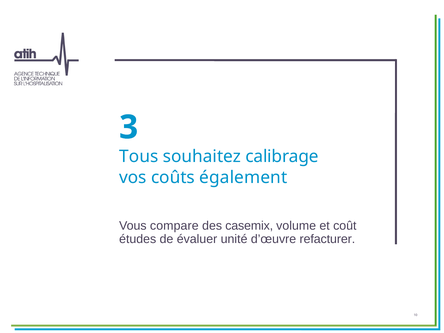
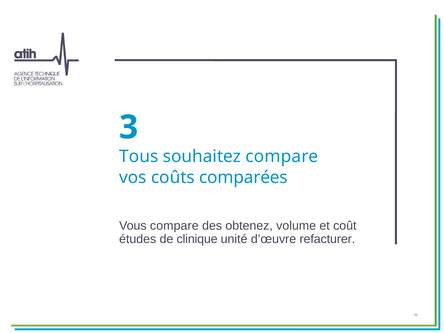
souhaitez calibrage: calibrage -> compare (282, 157)
également: également -> comparées (243, 177)
casemix: casemix -> obtenez (249, 226)
évaluer: évaluer -> clinique (197, 239)
